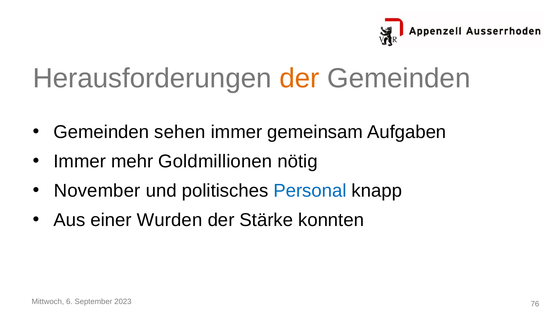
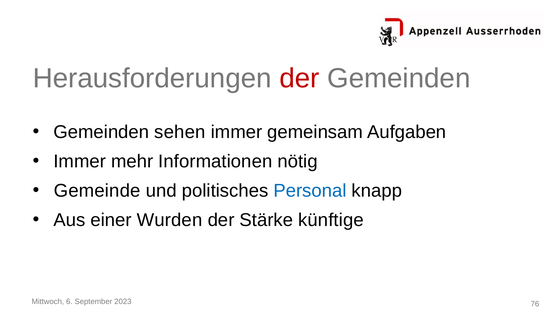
der colour: orange -> red (299, 79)
Goldmillionen: Goldmillionen -> Informationen (215, 161)
November: November -> Gemeinde (97, 191)
konnten: konnten -> künftige (331, 220)
